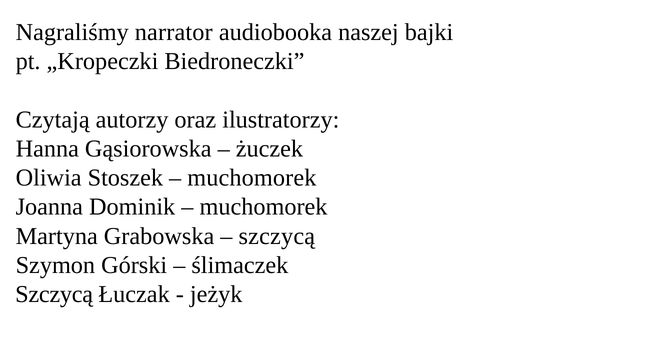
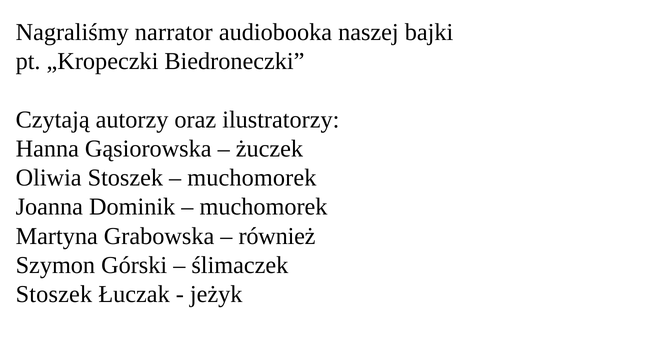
szczycą: szczycą -> również (277, 236)
Szczycą: Szczycą -> Stoszek (54, 294)
